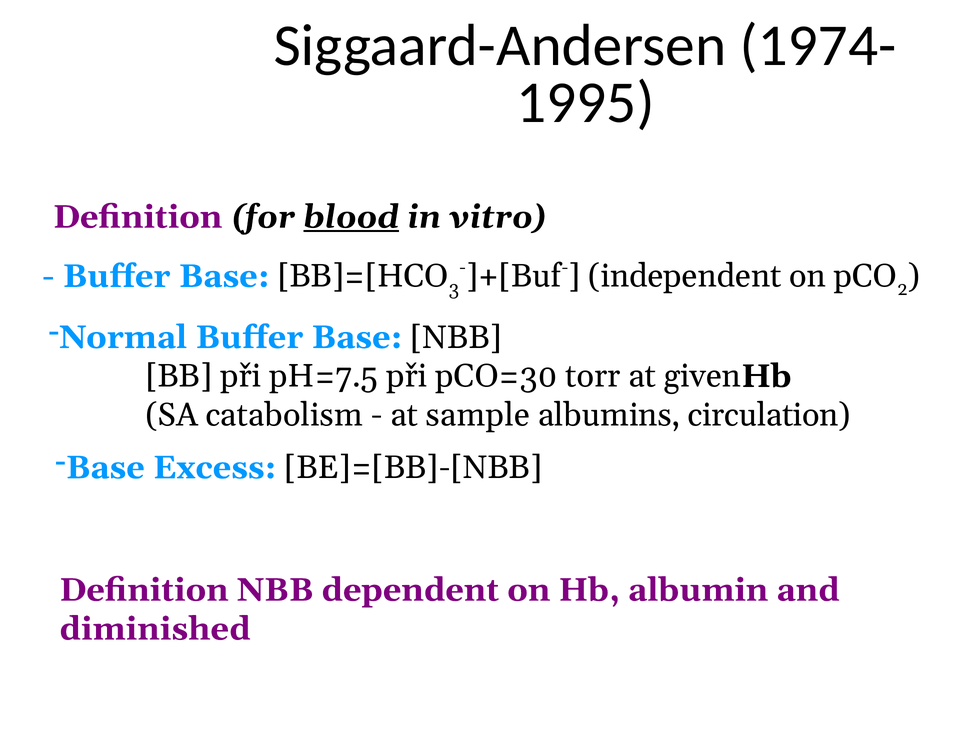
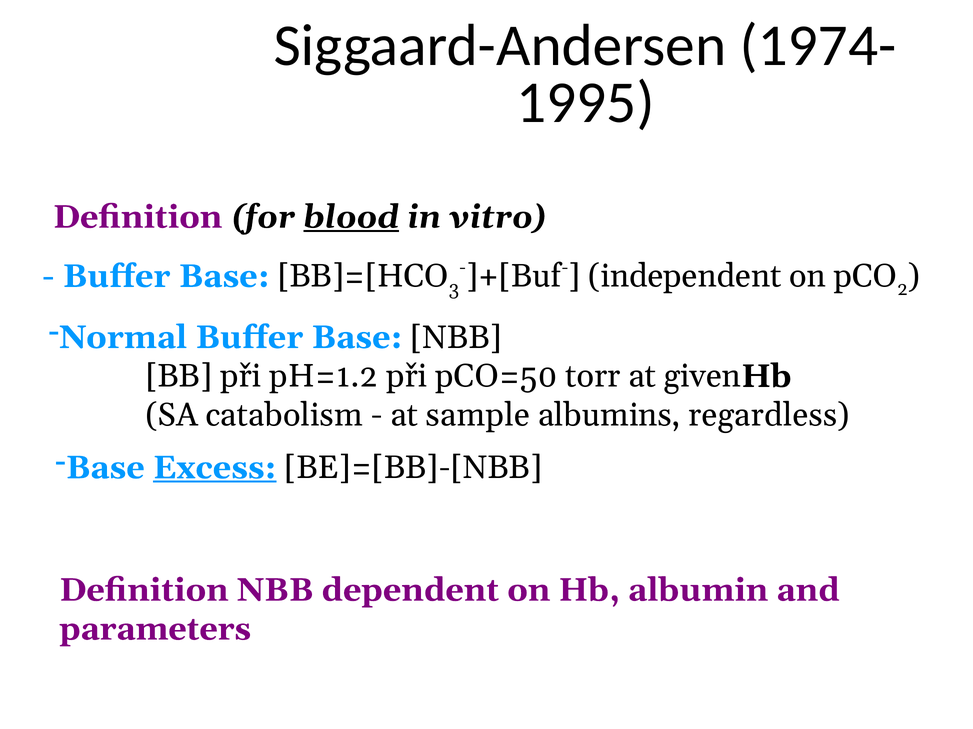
pH=7.5: pH=7.5 -> pH=1.2 (324, 377)
pCO=30: pCO=30 -> pCO=50 (496, 377)
circulation: circulation -> regardless (769, 415)
Excess underline: none -> present (215, 468)
diminished: diminished -> parameters (155, 630)
